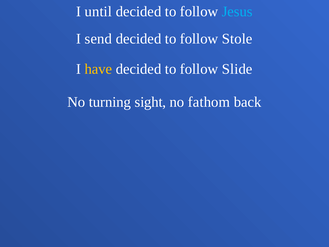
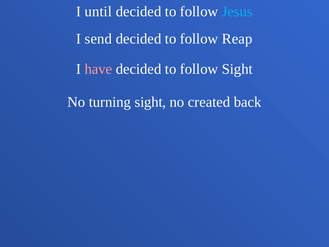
Stole: Stole -> Reap (237, 39)
have colour: yellow -> pink (98, 69)
follow Slide: Slide -> Sight (237, 69)
fathom: fathom -> created (209, 102)
